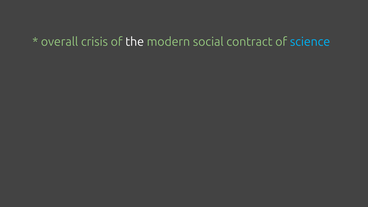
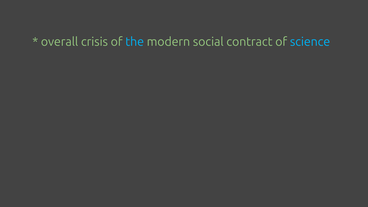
the colour: white -> light blue (135, 42)
